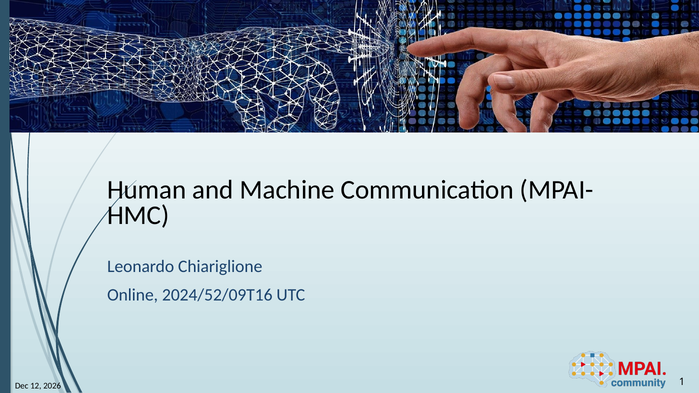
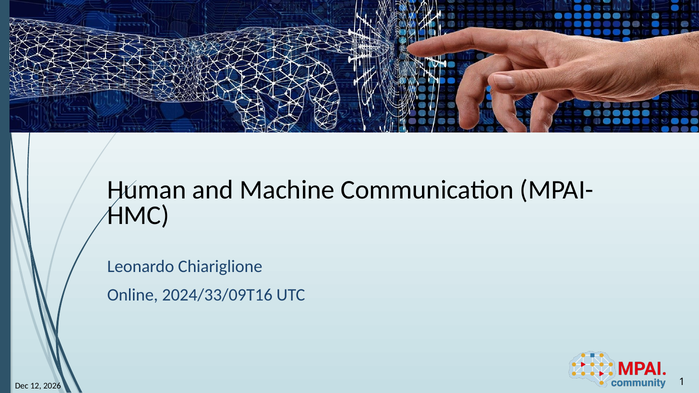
2024/52/09T16: 2024/52/09T16 -> 2024/33/09T16 (217, 295)
